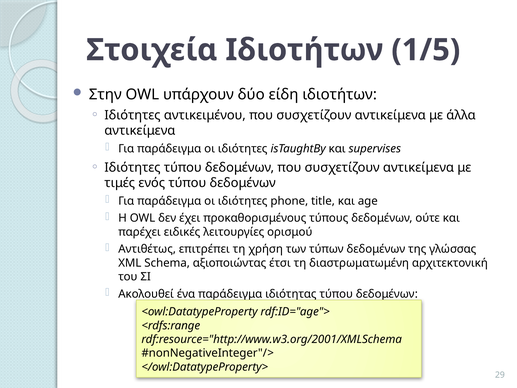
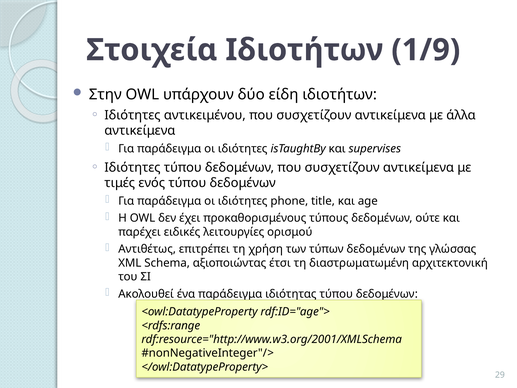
1/5: 1/5 -> 1/9 (426, 50)
